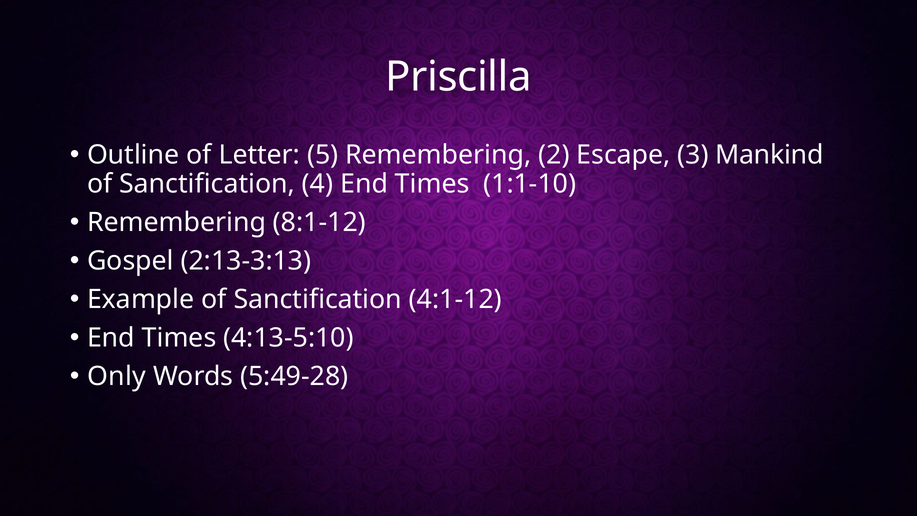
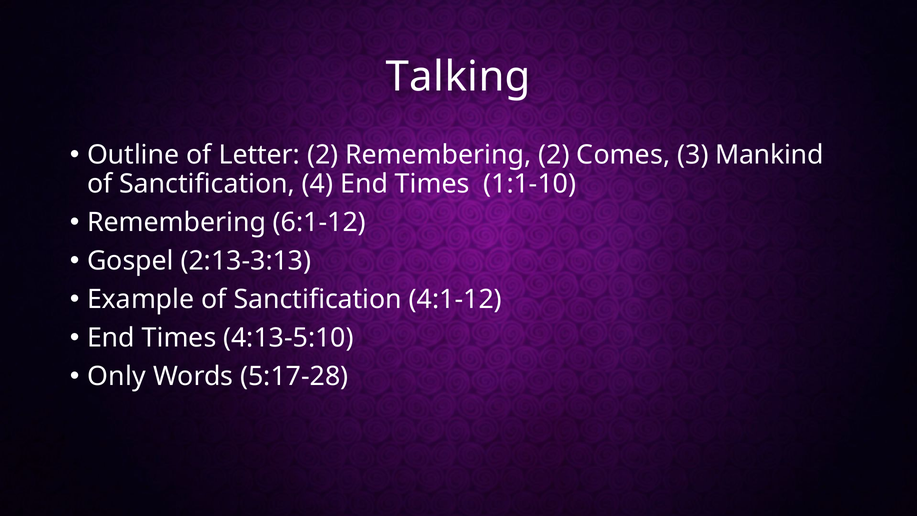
Priscilla: Priscilla -> Talking (458, 77)
Letter 5: 5 -> 2 (323, 155)
Escape: Escape -> Comes (623, 155)
8:1-12: 8:1-12 -> 6:1-12 (319, 222)
5:49-28: 5:49-28 -> 5:17-28 (294, 376)
